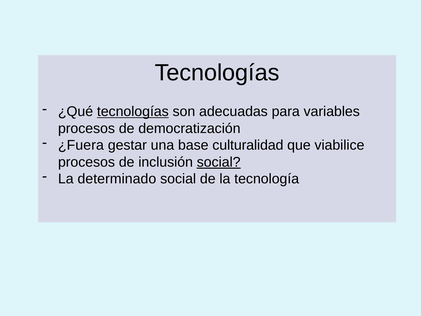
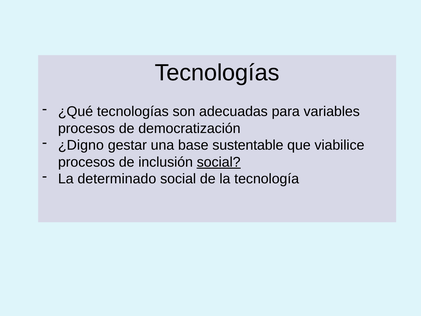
tecnologías underline: present -> none (133, 111)
¿Fuera: ¿Fuera -> ¿Digno (81, 145)
culturalidad: culturalidad -> sustentable (248, 145)
